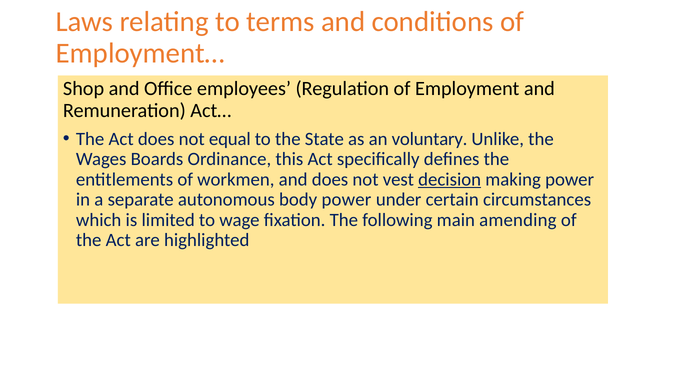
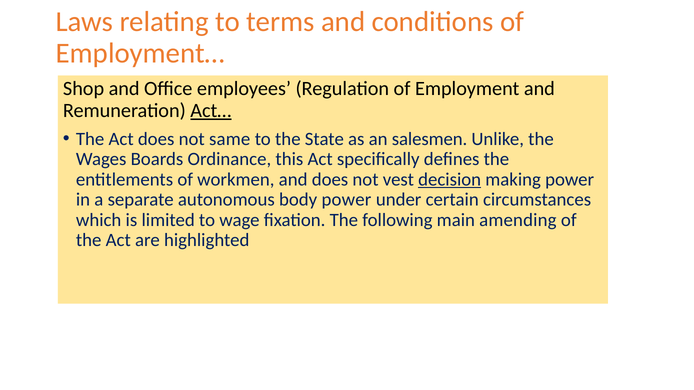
Act… underline: none -> present (211, 111)
equal: equal -> same (230, 139)
voluntary: voluntary -> salesmen (430, 139)
